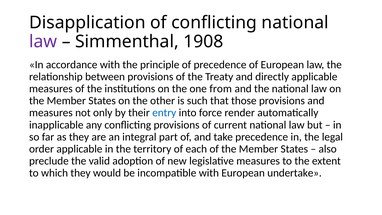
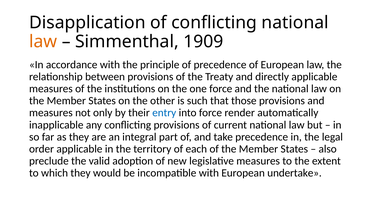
law colour: purple -> orange (43, 42)
1908: 1908 -> 1909 (203, 42)
one from: from -> force (221, 89)
